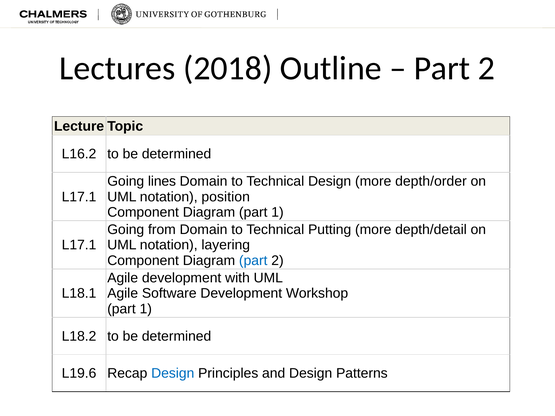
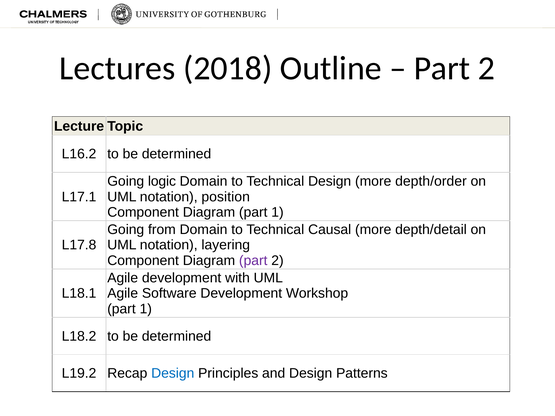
lines: lines -> logic (162, 181)
Putting: Putting -> Causal (330, 230)
L17.1: L17.1 -> L17.8 (79, 245)
part colour: blue -> purple (253, 261)
L19.6: L19.6 -> L19.2 (79, 373)
